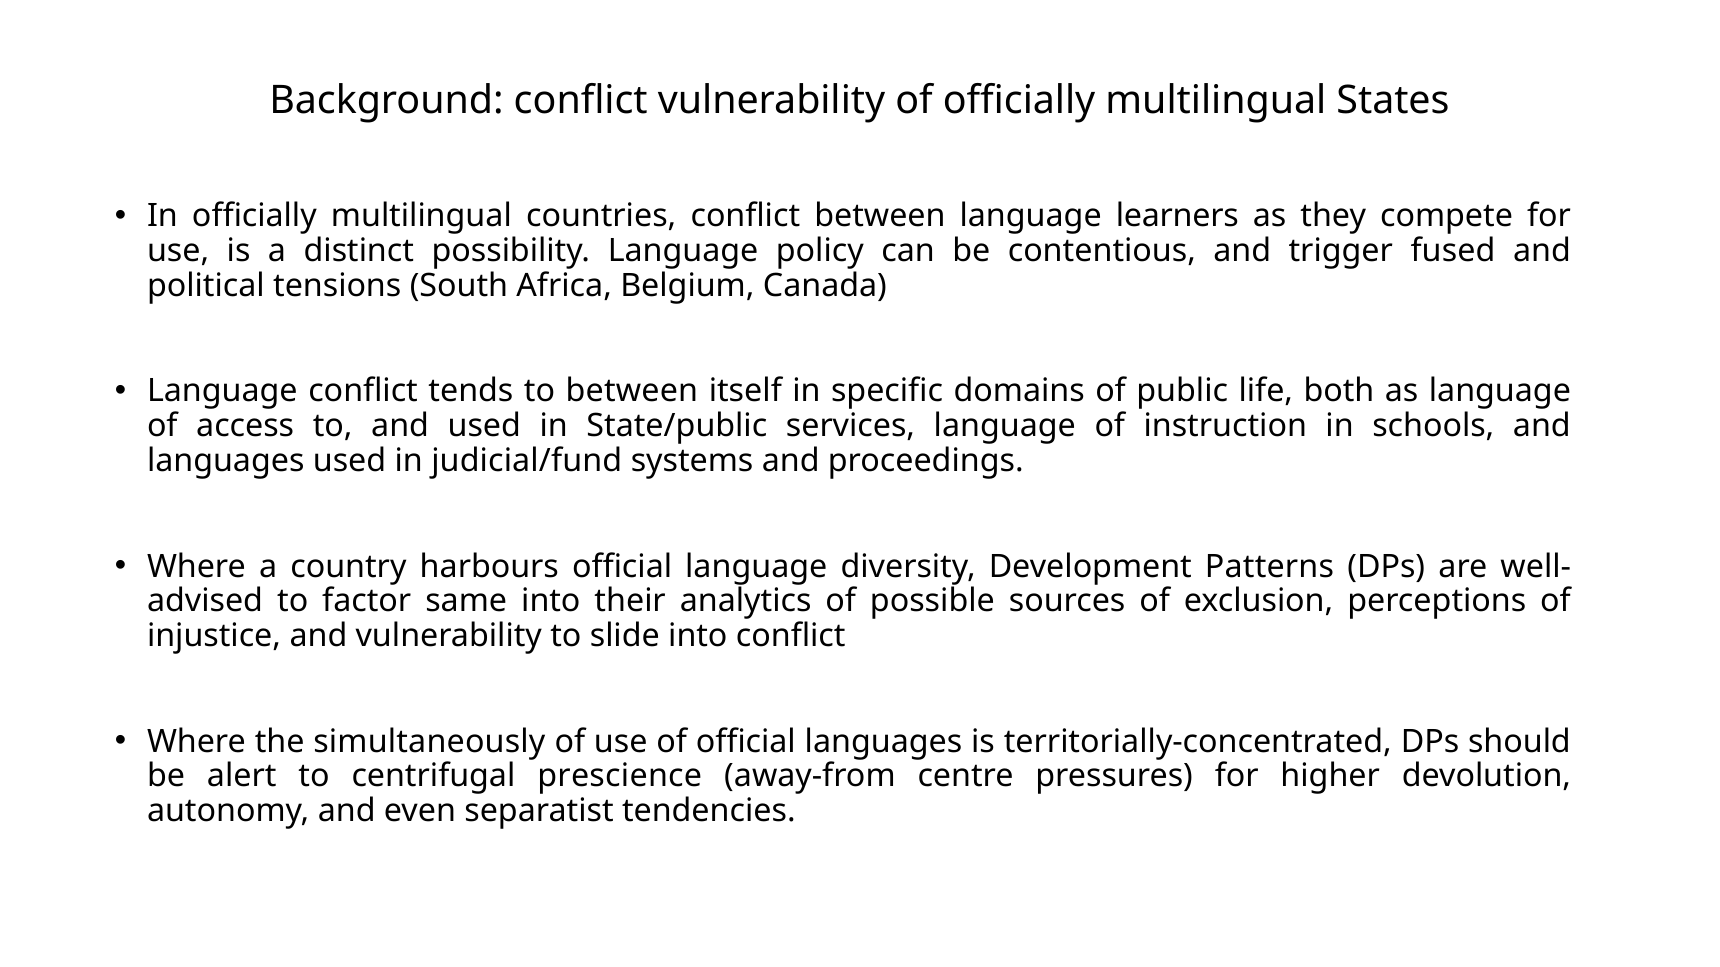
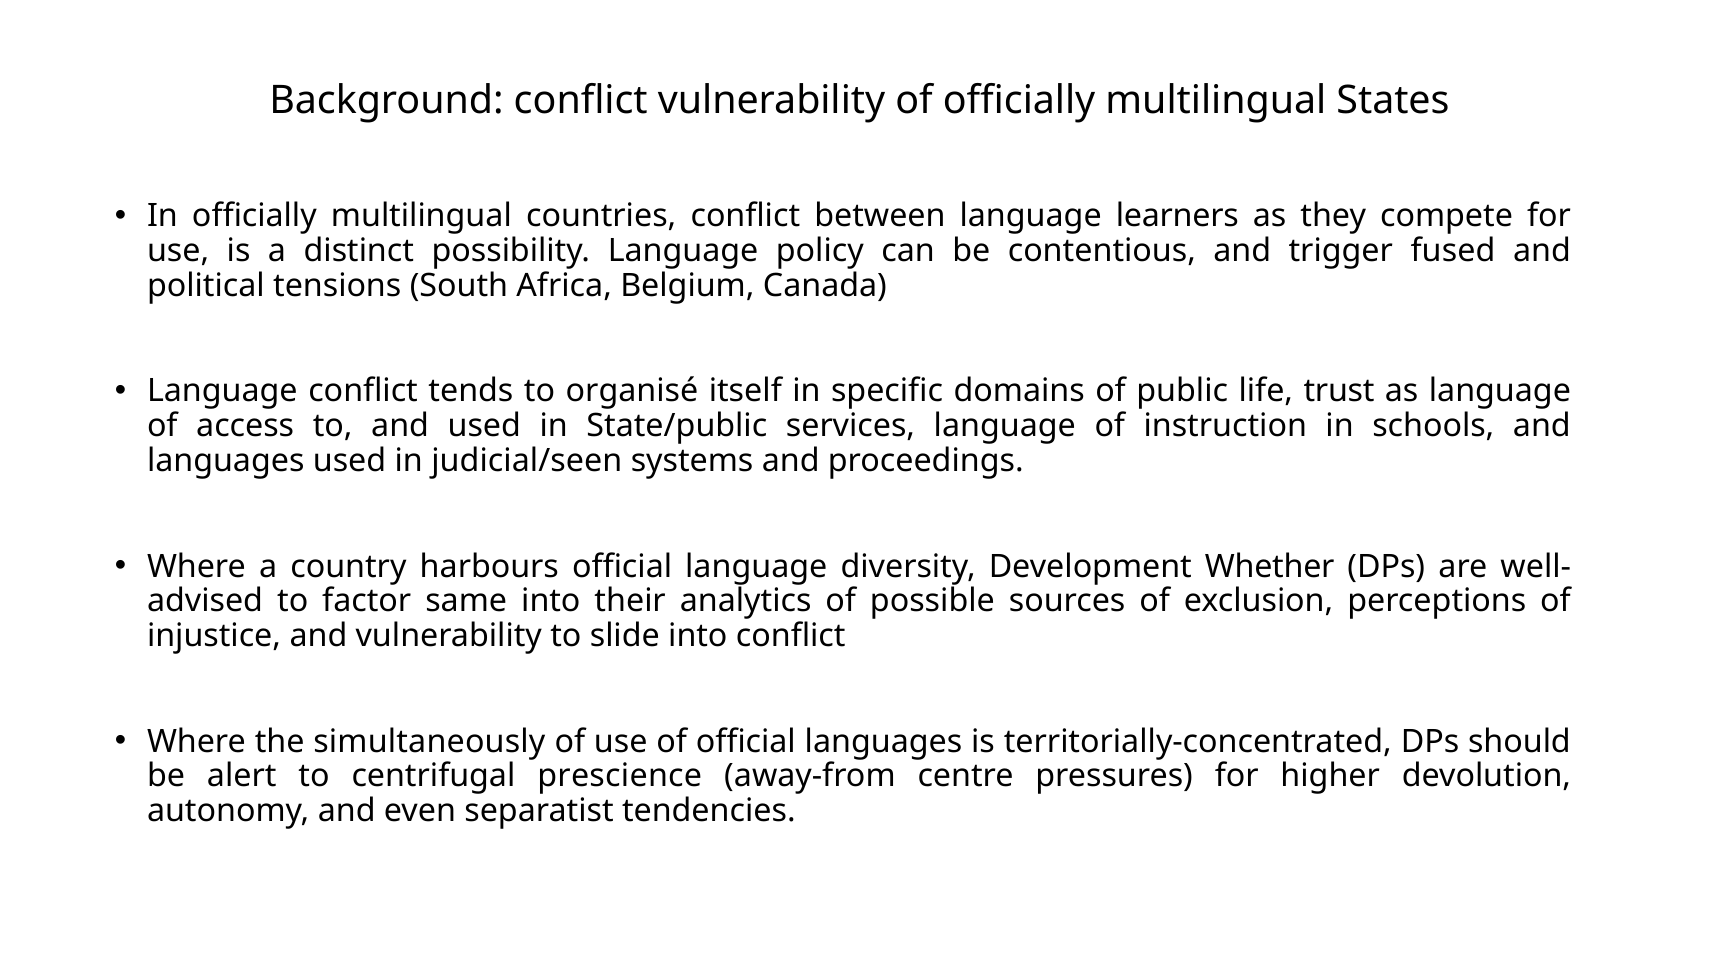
to between: between -> organisé (632, 392)
both: both -> trust (1339, 392)
judicial/fund: judicial/fund -> judicial/seen (527, 461)
Patterns: Patterns -> Whether (1270, 567)
